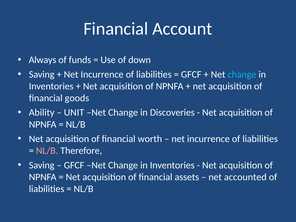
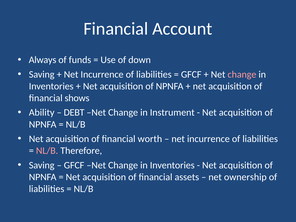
change colour: light blue -> pink (242, 74)
goods: goods -> shows (77, 98)
UNIT: UNIT -> DEBT (74, 113)
Discoveries: Discoveries -> Instrument (172, 113)
accounted: accounted -> ownership (245, 177)
